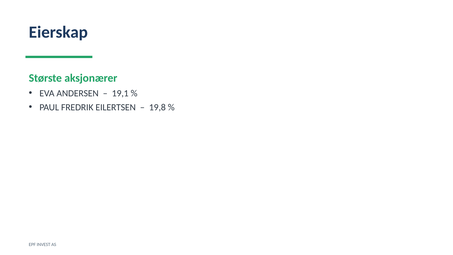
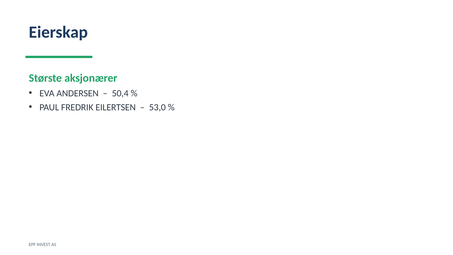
19,1: 19,1 -> 50,4 (120, 93)
19,8: 19,8 -> 53,0 (157, 107)
